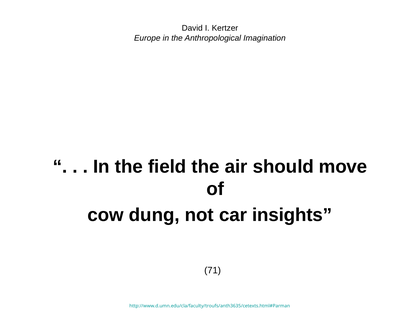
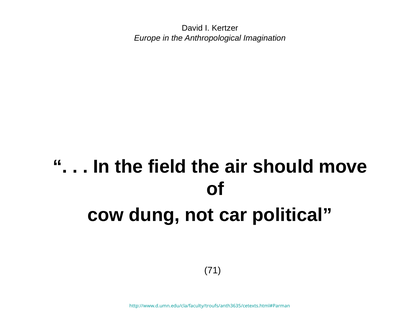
insights: insights -> political (292, 215)
